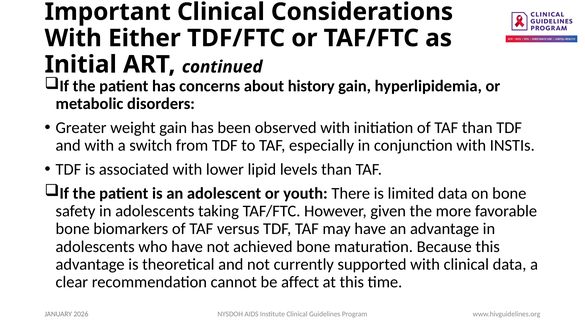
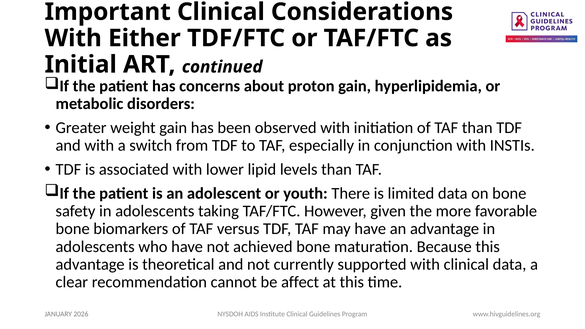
history: history -> proton (311, 86)
